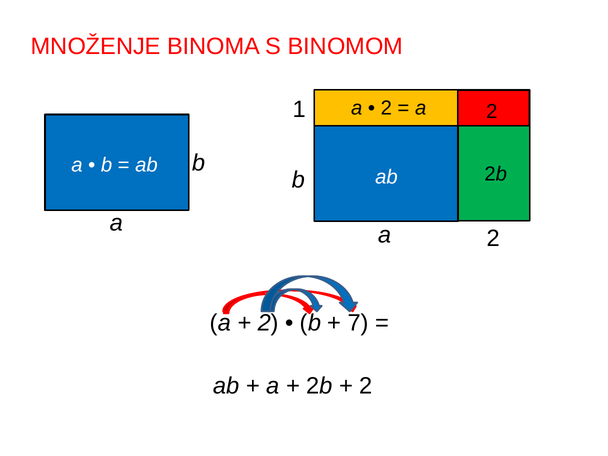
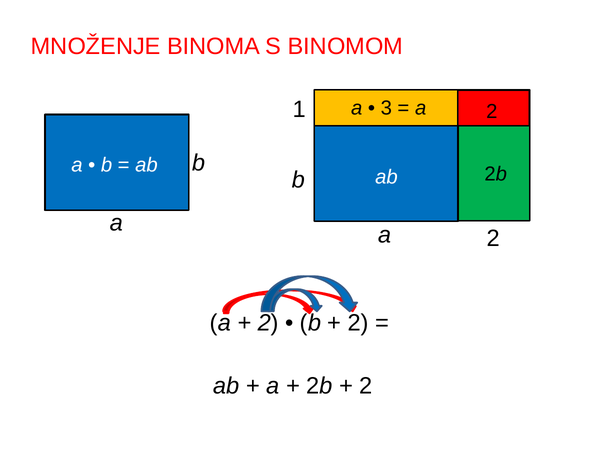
2: 2 -> 3 (386, 108)
7: 7 -> 2 (358, 323)
